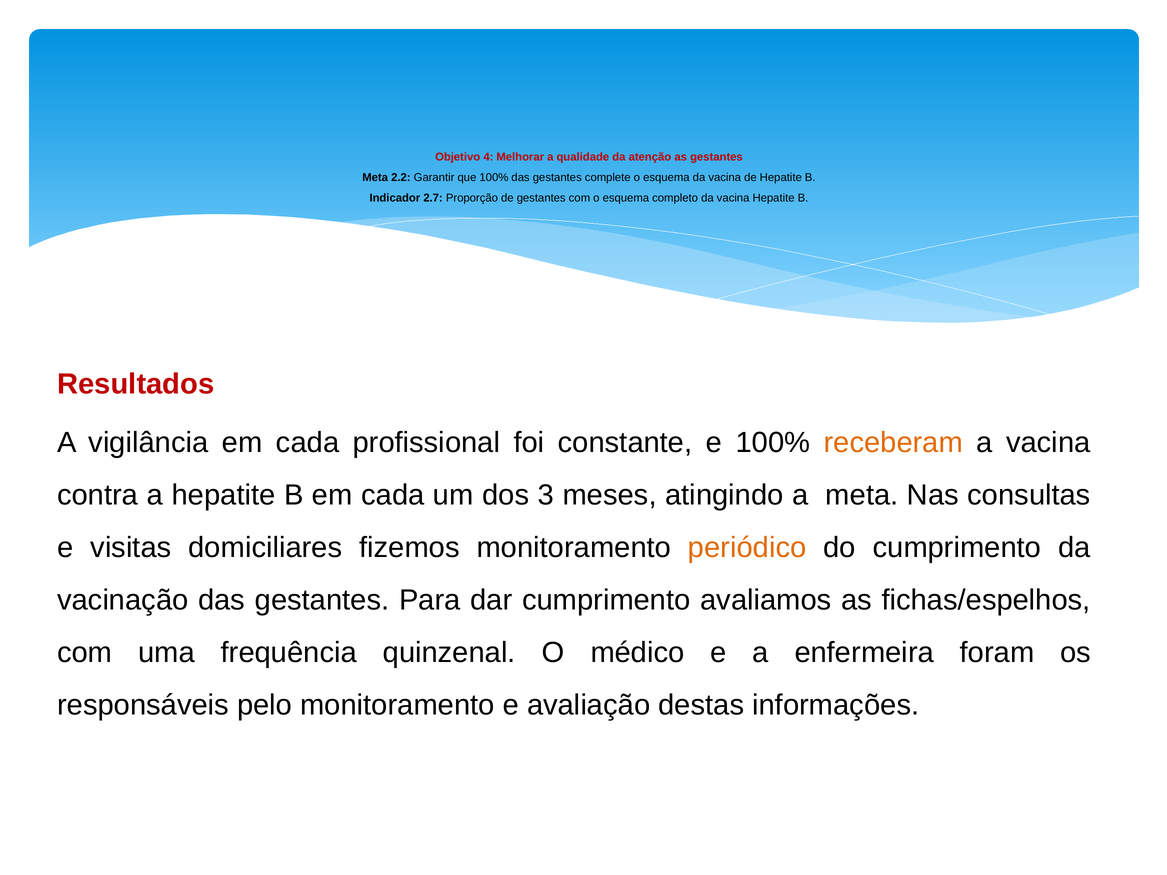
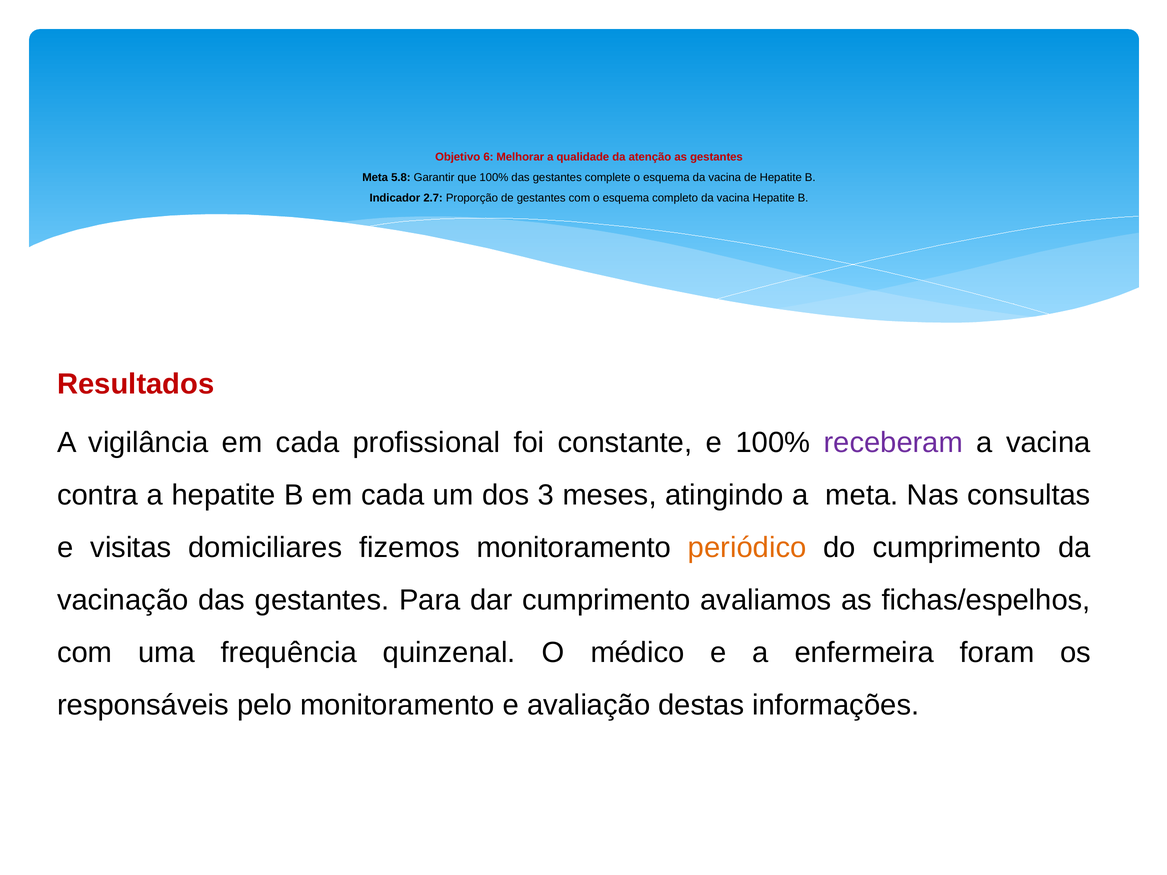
4: 4 -> 6 (488, 157)
2.2: 2.2 -> 5.8 (401, 177)
receberam colour: orange -> purple (893, 443)
